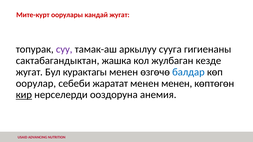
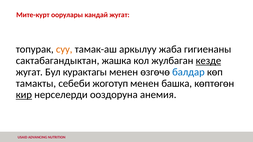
суу colour: purple -> orange (64, 49)
сууга: сууга -> жаба (170, 49)
кезде underline: none -> present (208, 61)
оорулар: оорулар -> тамакты (36, 84)
жаратат: жаратат -> жоготуп (110, 84)
менен менен: менен -> башка (177, 84)
